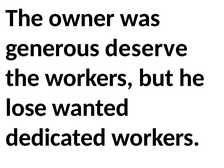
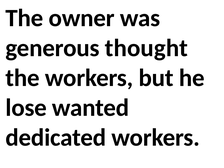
deserve: deserve -> thought (146, 48)
